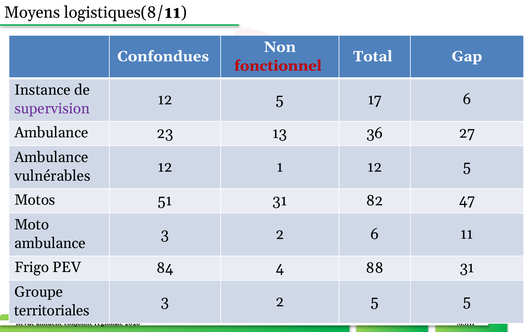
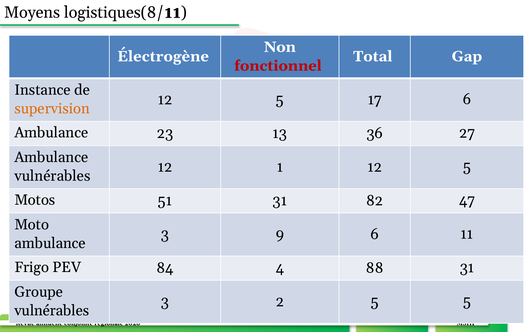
Confondues: Confondues -> Électrogène (163, 56)
supervision colour: purple -> orange (52, 109)
2: 2 -> 9 (280, 234)
territoriales: territoriales -> vulnérables (52, 311)
